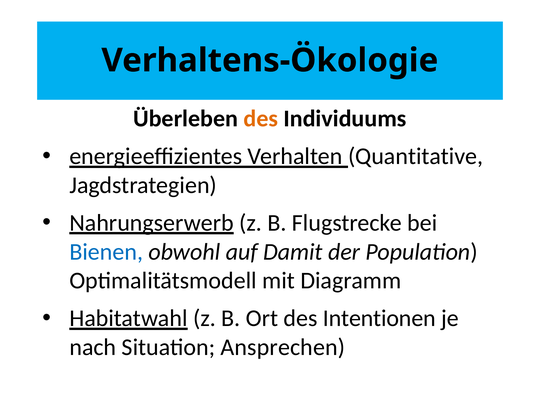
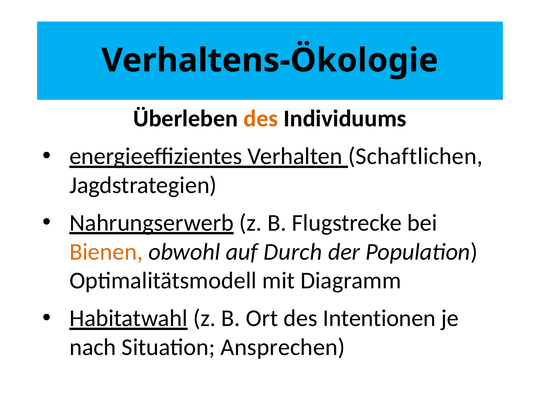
Quantitative: Quantitative -> Schaftlichen (415, 156)
Bienen colour: blue -> orange (106, 252)
Damit: Damit -> Durch (293, 252)
